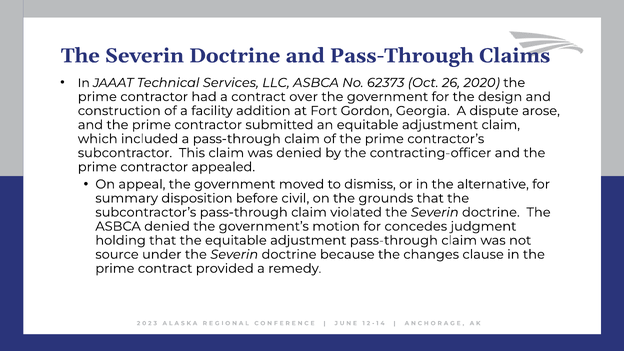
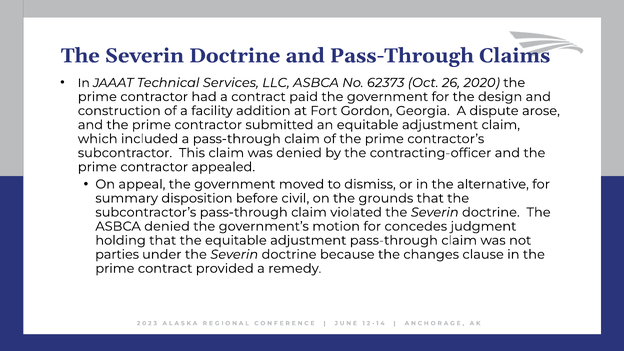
over: over -> paid (304, 97)
source: source -> parties (117, 254)
